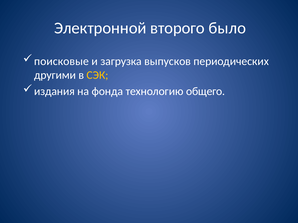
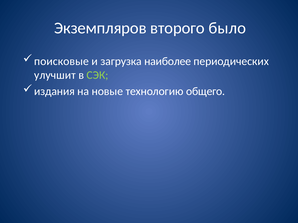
Электронной: Электронной -> Экземпляров (100, 28)
выпусков: выпусков -> наиболее (168, 61)
другими: другими -> улучшит (55, 75)
СЭК colour: yellow -> light green (98, 75)
фонда: фонда -> новые (107, 91)
